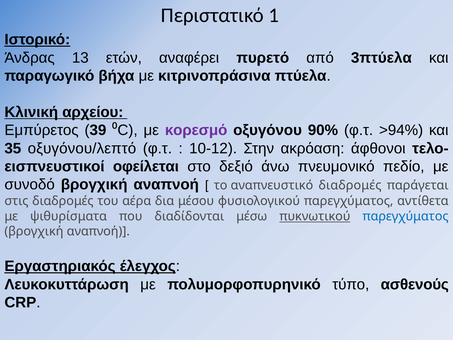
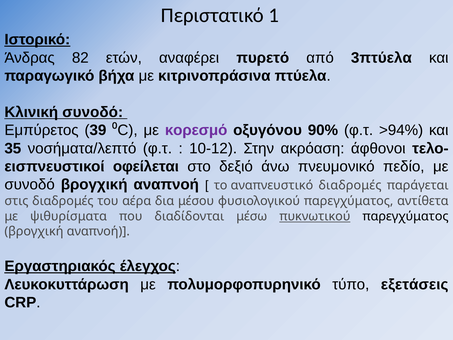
13: 13 -> 82 (80, 58)
Κλινική αρχείου: αρχείου -> συνοδό (93, 112)
οξυγόνου/λεπτό: οξυγόνου/λεπτό -> νοσήματα/λεπτό (82, 148)
παρεγχύματος colour: blue -> black (406, 216)
ασθενούς: ασθενούς -> εξετάσεις (415, 284)
